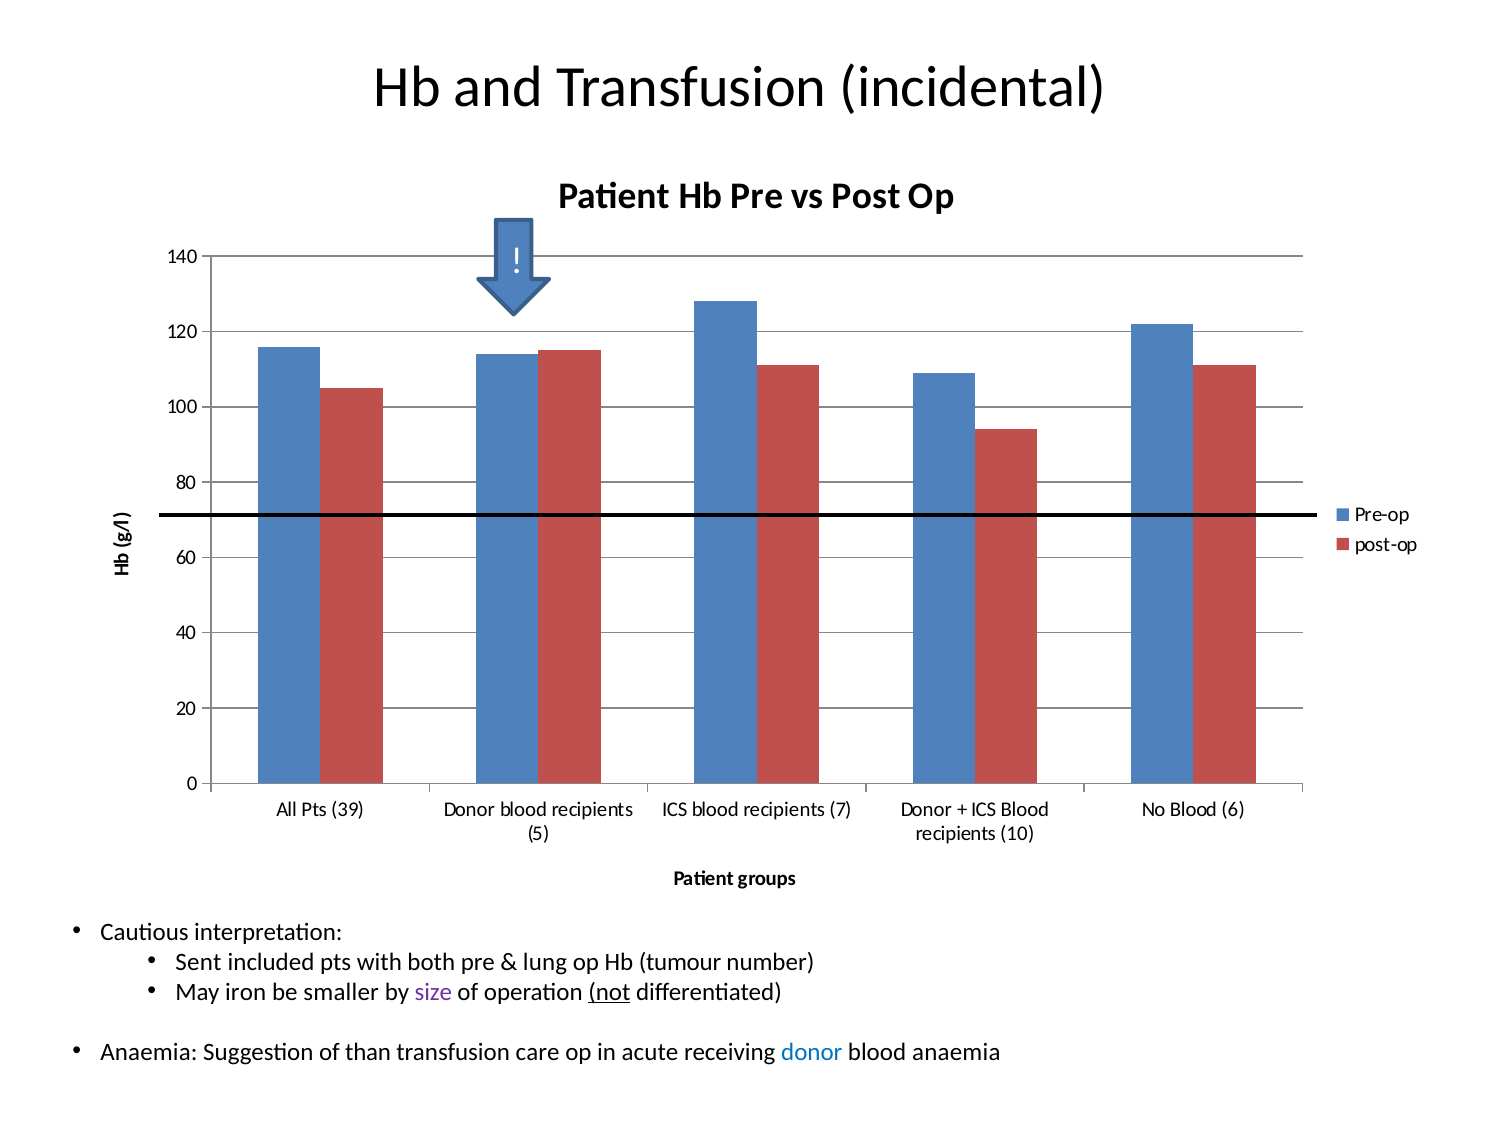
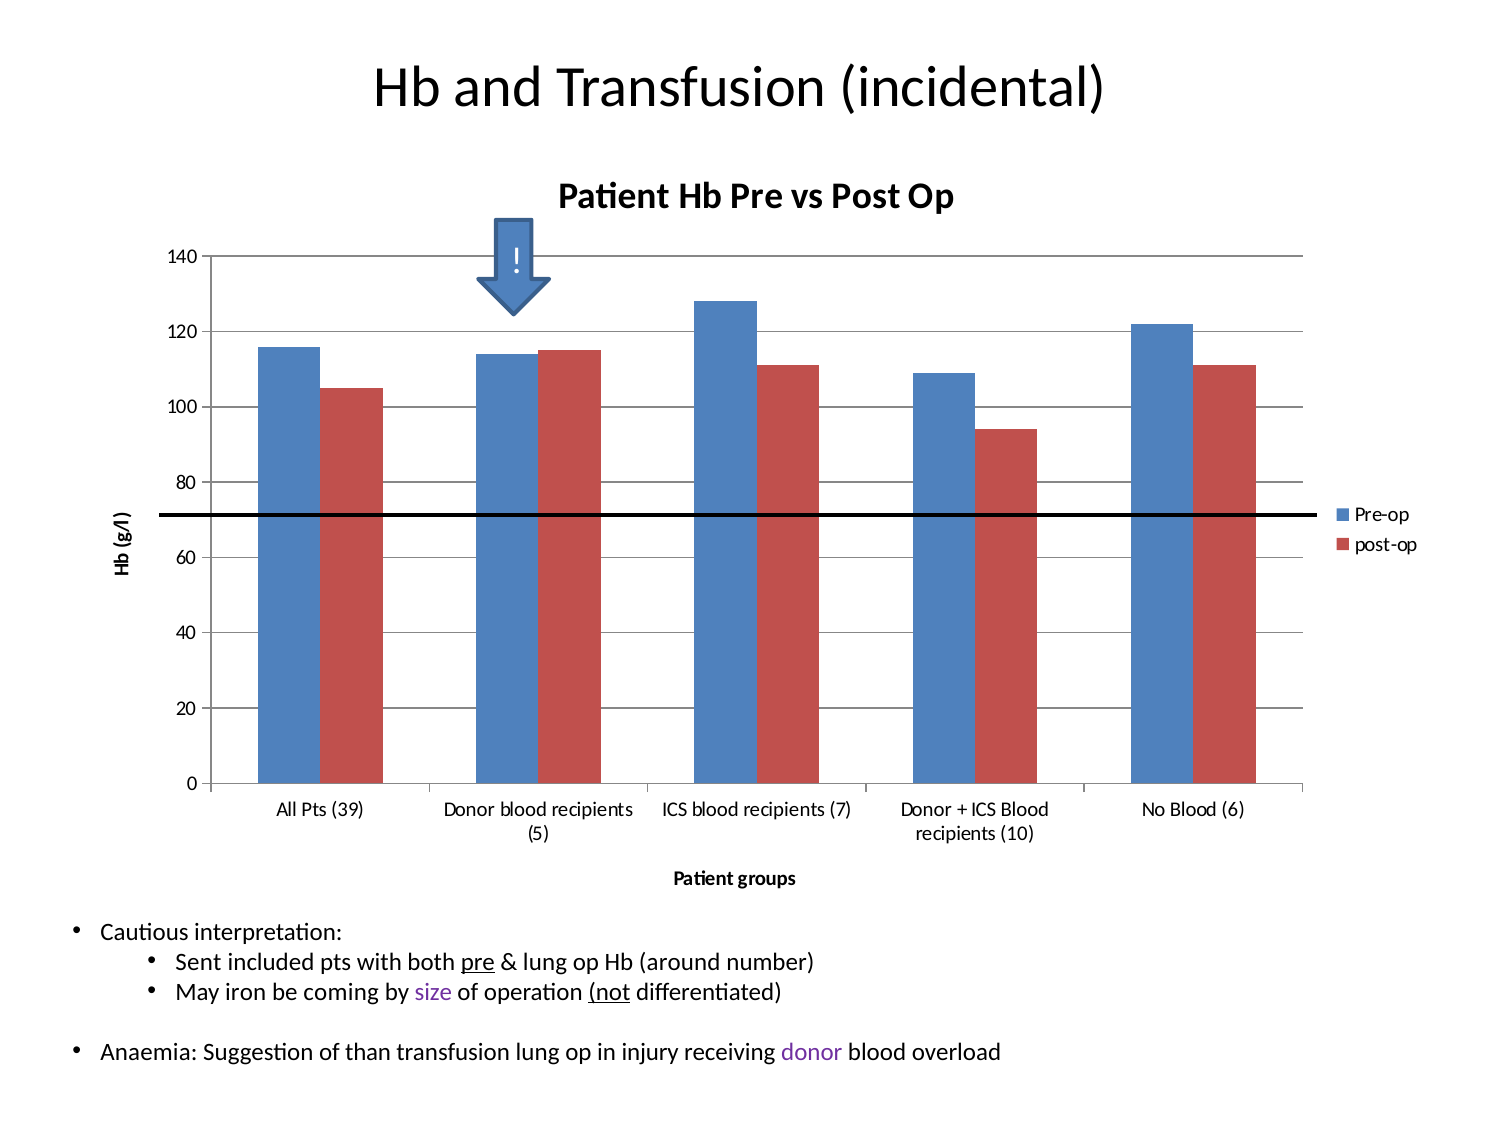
pre underline: none -> present (478, 962)
tumour: tumour -> around (680, 962)
smaller: smaller -> coming (341, 992)
transfusion care: care -> lung (538, 1052)
acute: acute -> injury (650, 1052)
donor colour: blue -> purple (812, 1052)
blood anaemia: anaemia -> overload (956, 1052)
